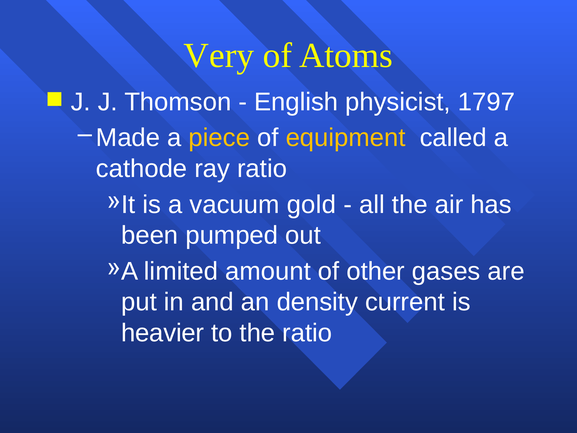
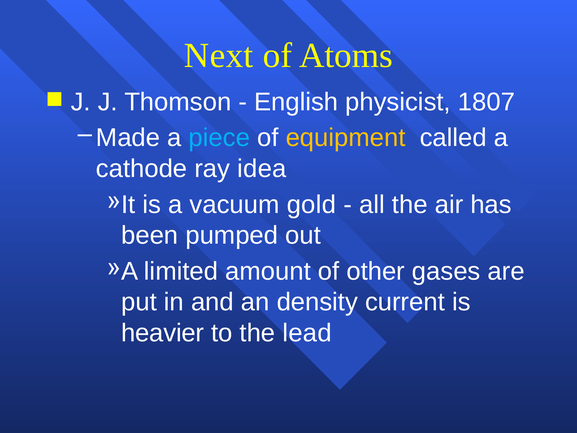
Very: Very -> Next (219, 55)
1797: 1797 -> 1807 (486, 102)
piece colour: yellow -> light blue (219, 138)
ray ratio: ratio -> idea (262, 169)
the ratio: ratio -> lead (307, 333)
